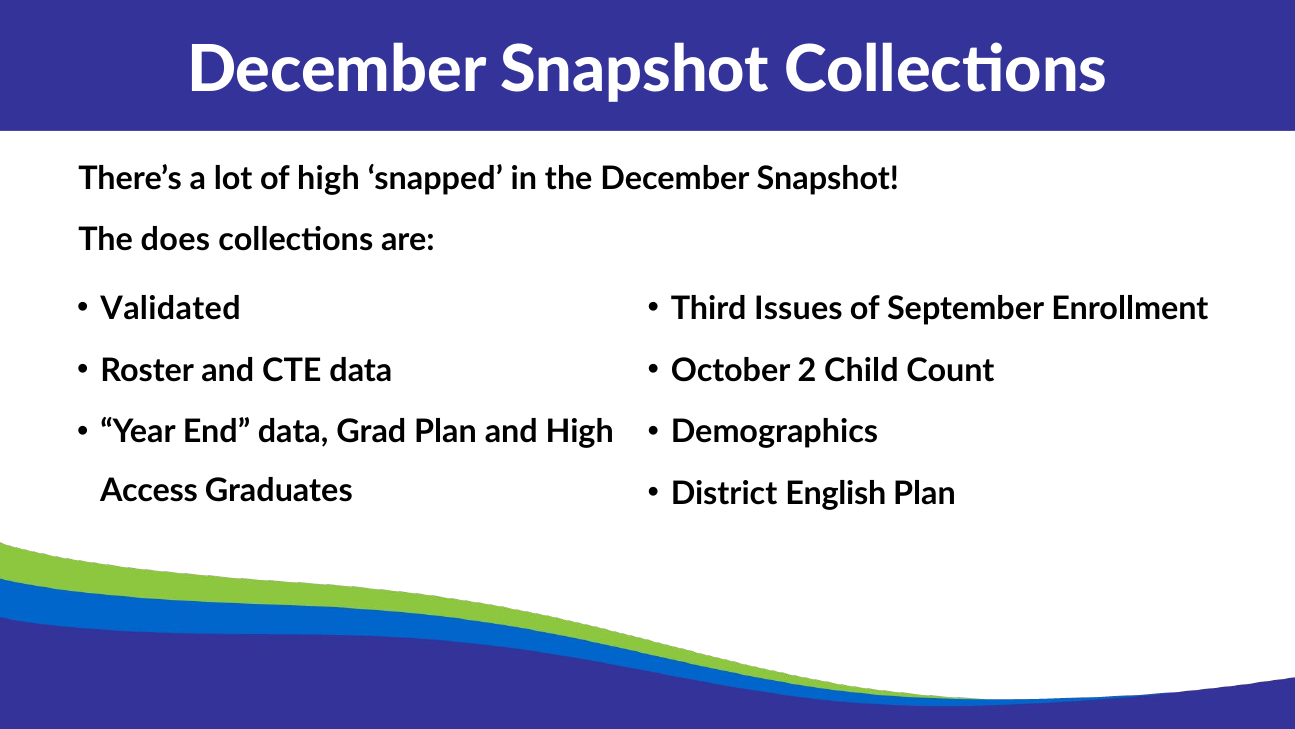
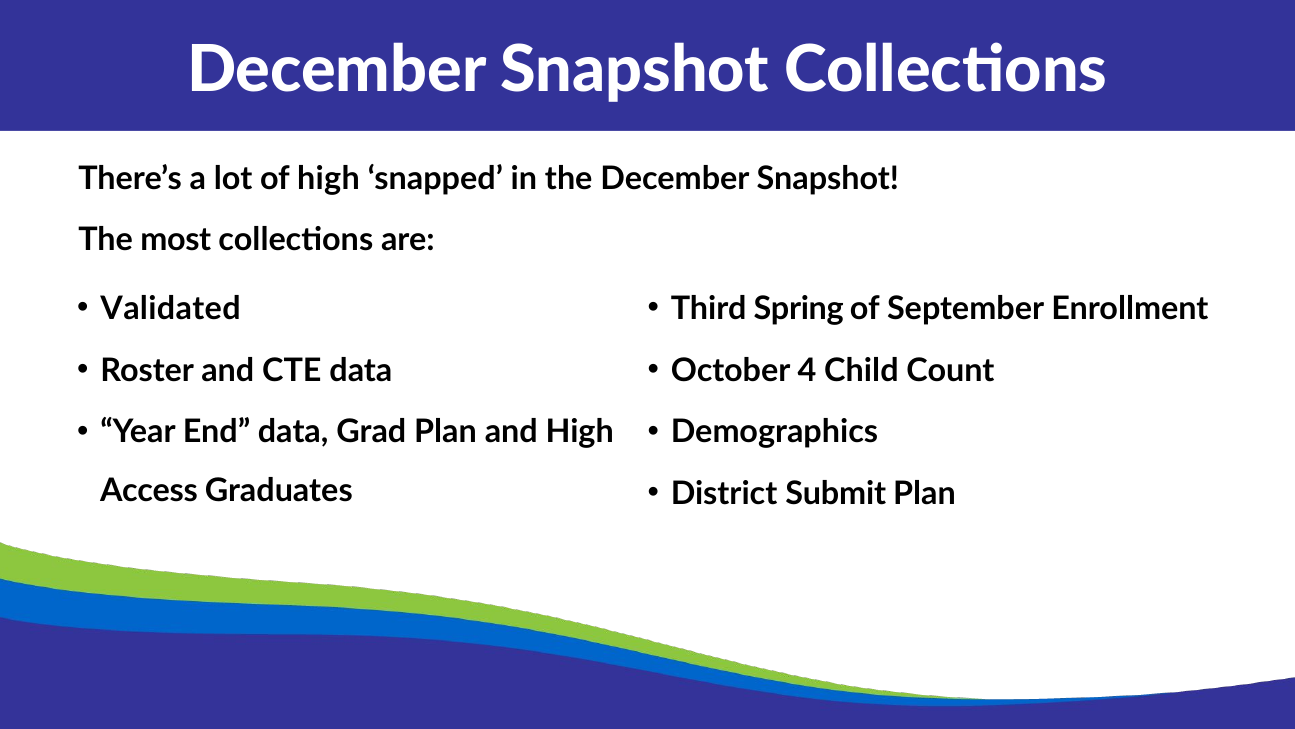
does: does -> most (176, 240)
Issues: Issues -> Spring (799, 309)
2: 2 -> 4 (807, 370)
English: English -> Submit (836, 493)
